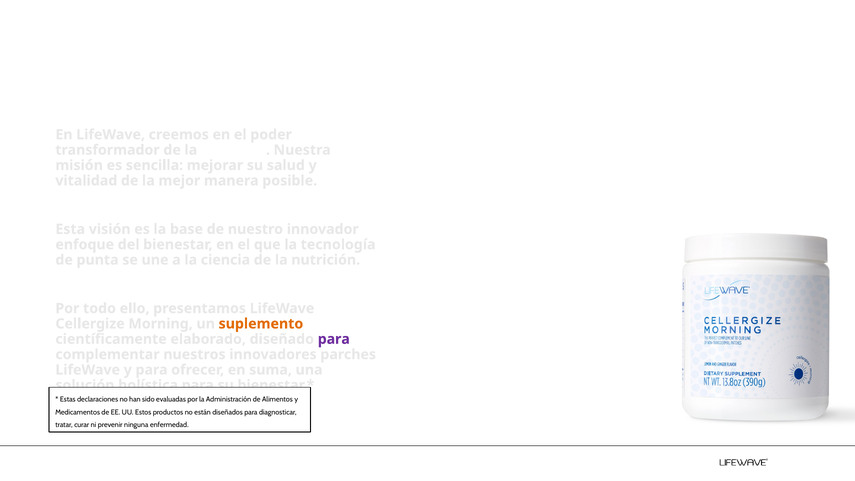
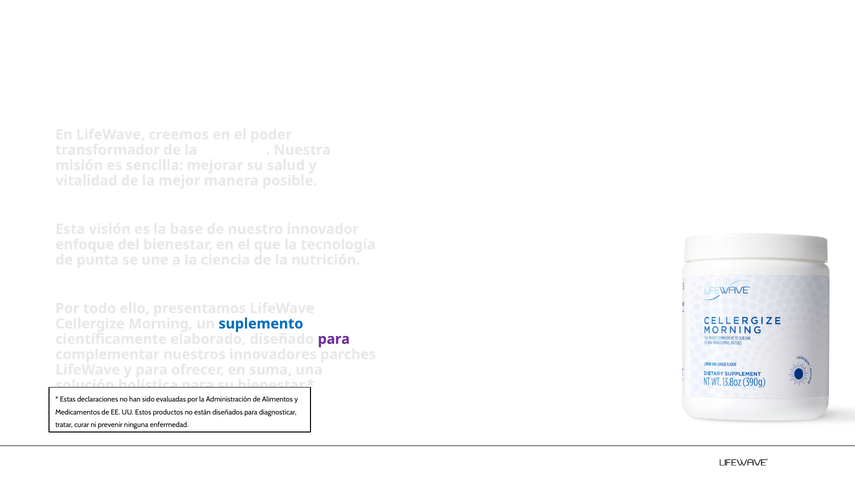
suplemento colour: orange -> blue (261, 324)
